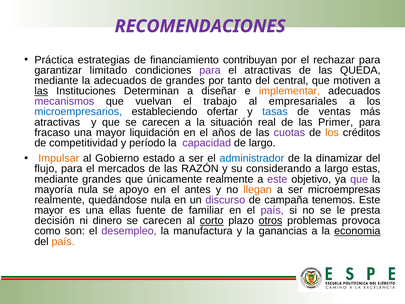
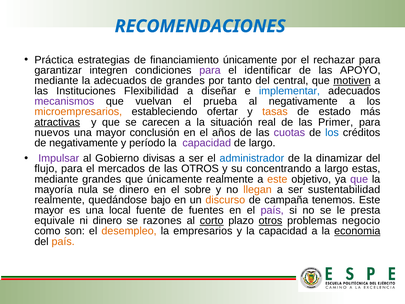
RECOMENDACIONES colour: purple -> blue (200, 26)
financiamiento contribuyan: contribuyan -> únicamente (250, 60)
limitado: limitado -> integren (109, 70)
el atractivas: atractivas -> identificar (268, 70)
QUEDA: QUEDA -> APOYO (360, 70)
motiven underline: none -> present (352, 81)
las underline: present -> none (41, 91)
Determinan: Determinan -> Flexibilidad (151, 91)
implementar colour: orange -> blue (289, 91)
trabajo: trabajo -> prueba (220, 101)
al empresariales: empresariales -> negativamente (303, 101)
microempresarios colour: blue -> orange (78, 112)
tasas colour: blue -> orange (275, 112)
ventas: ventas -> estado (335, 112)
atractivas underline: none -> present (57, 122)
fracaso: fracaso -> nuevos (52, 132)
liquidación: liquidación -> conclusión (155, 132)
los colour: orange -> blue (332, 132)
de competitividad: competitividad -> negativamente (84, 143)
Impulsar colour: orange -> purple (59, 158)
estado: estado -> divisas (159, 158)
las RAZÓN: RAZÓN -> OTROS (200, 169)
considerando: considerando -> concentrando (279, 169)
este colour: purple -> orange (277, 179)
se apoyo: apoyo -> dinero (134, 189)
antes: antes -> sobre (198, 189)
microempresas: microempresas -> sustentabilidad (344, 189)
quedándose nula: nula -> bajo (161, 200)
discurso colour: purple -> orange (225, 200)
ellas: ellas -> local (120, 210)
familiar: familiar -> fuentes (206, 210)
decisión: decisión -> equivale (55, 221)
carecen: carecen -> razones (162, 221)
provoca: provoca -> negocio (361, 221)
desempleo colour: purple -> orange (129, 231)
manufactura: manufactura -> empresarios (203, 231)
y la ganancias: ganancias -> capacidad (283, 231)
